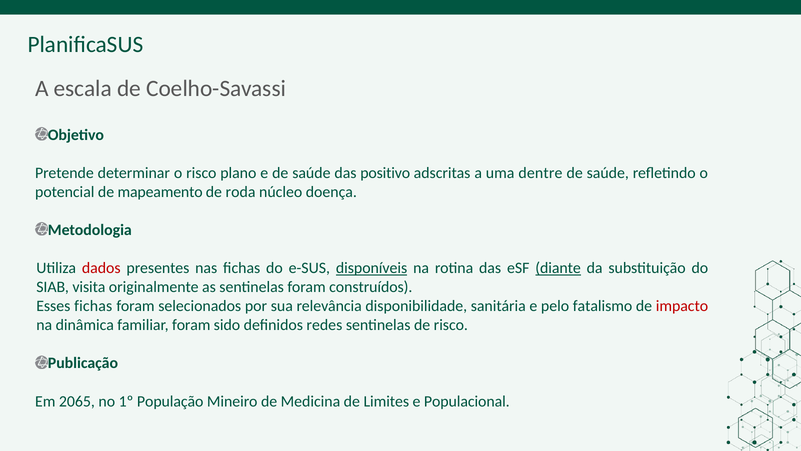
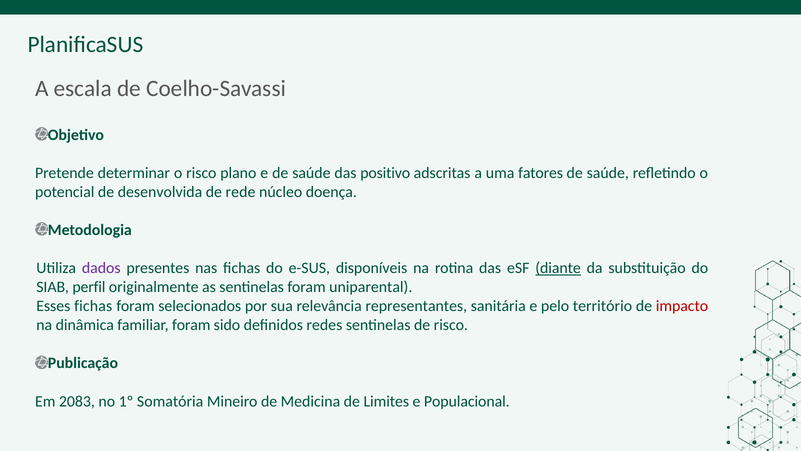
dentre: dentre -> fatores (541, 173)
mapeamento: mapeamento -> desenvolvida (160, 192)
roda: roda -> rede (241, 192)
dados colour: red -> purple (101, 268)
disponíveis underline: present -> none (372, 268)
visita: visita -> perfil (89, 287)
construídos: construídos -> uniparental (371, 287)
disponibilidade: disponibilidade -> representantes (416, 306)
fatalismo: fatalismo -> território (602, 306)
2065: 2065 -> 2083 (77, 401)
População: População -> Somatória (170, 401)
